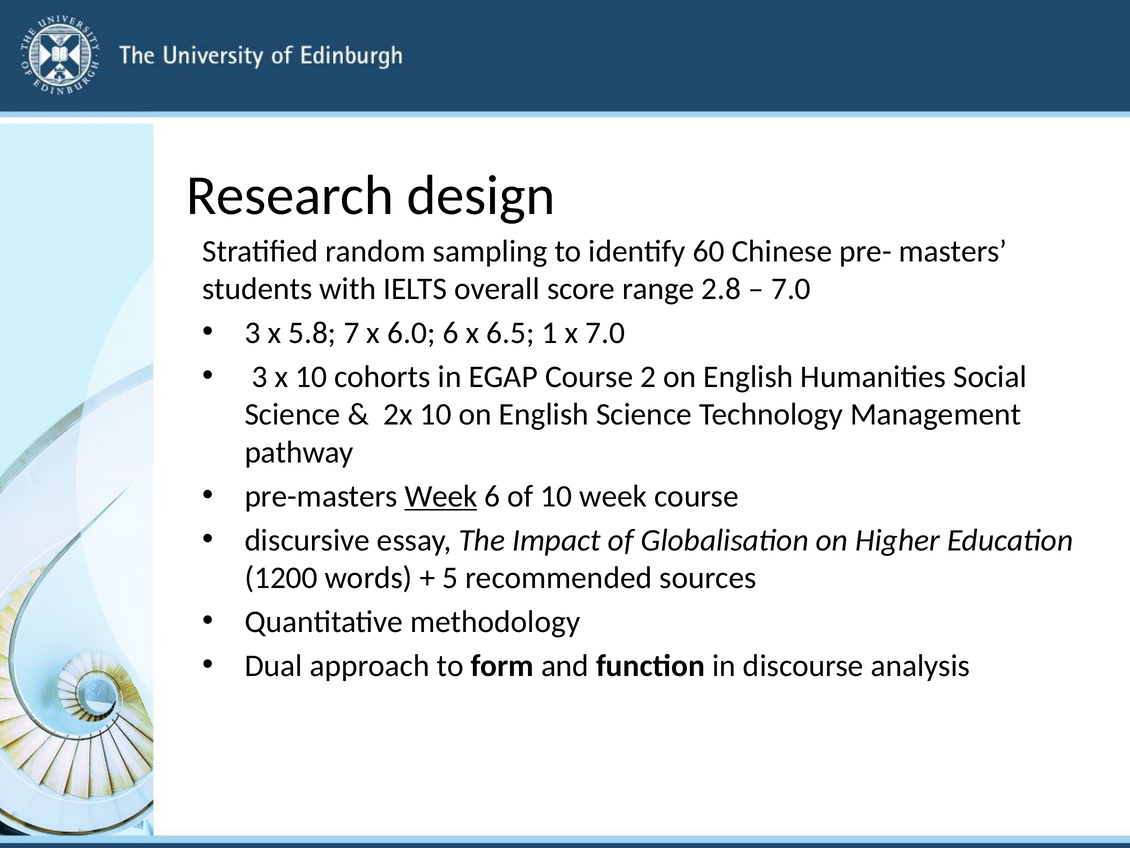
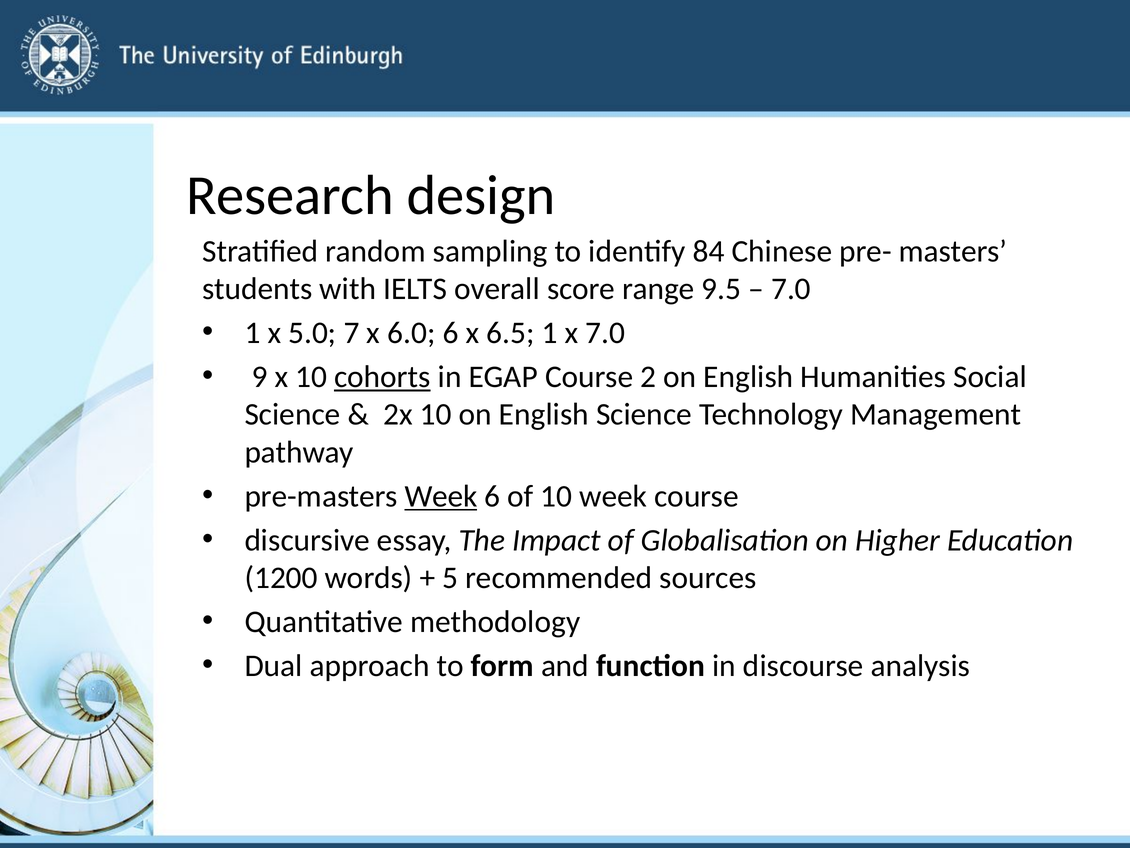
60: 60 -> 84 (709, 251)
2.8: 2.8 -> 9.5 (721, 289)
3: 3 -> 1 (253, 333)
5.8: 5.8 -> 5.0 (312, 333)
3: 3 -> 9 (260, 377)
cohorts underline: none -> present (382, 377)
